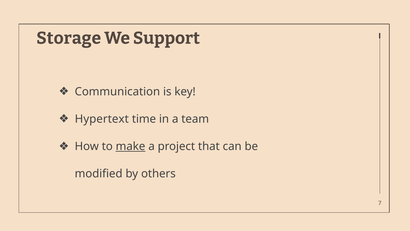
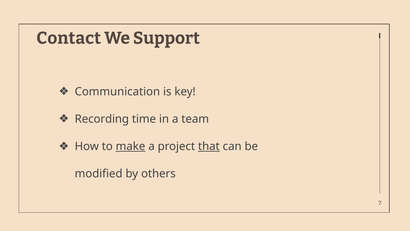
Storage: Storage -> Contact (69, 38)
Hypertext: Hypertext -> Recording (102, 119)
that underline: none -> present (209, 146)
